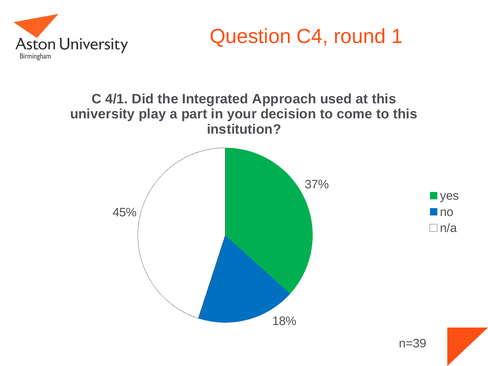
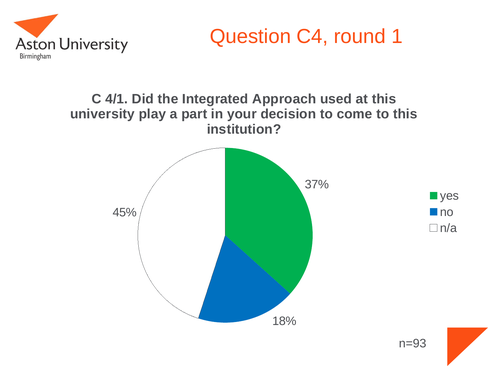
n=39: n=39 -> n=93 (413, 343)
